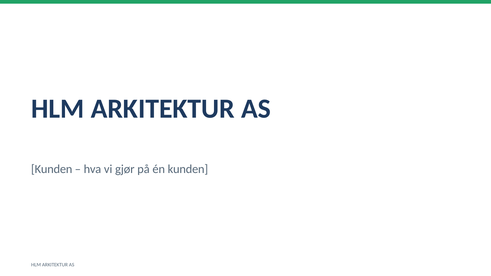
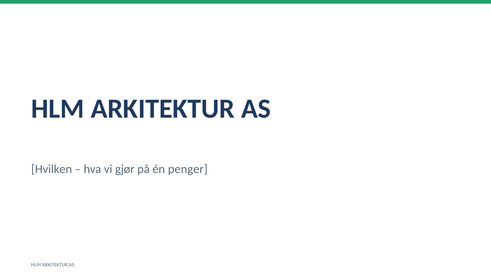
Kunden: Kunden -> Hvilken (52, 169)
én kunden: kunden -> penger (188, 169)
